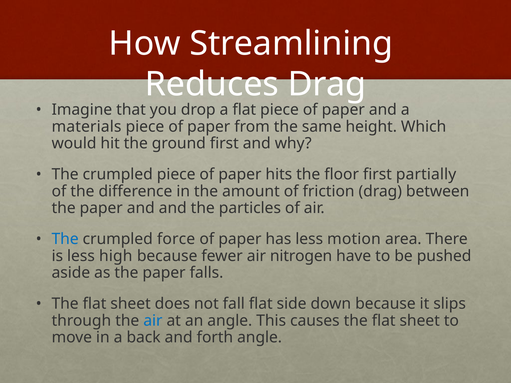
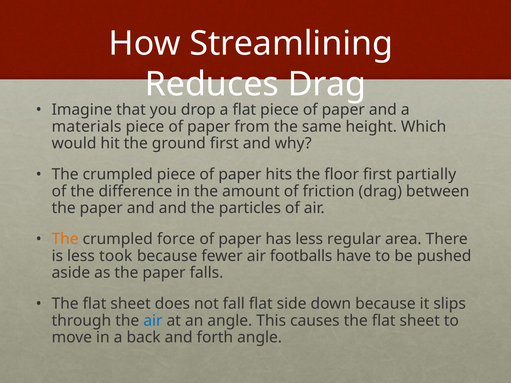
The colour: blue -> orange (65, 239)
motion: motion -> regular (354, 239)
high: high -> took (116, 256)
nitrogen: nitrogen -> footballs (301, 256)
